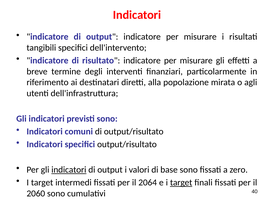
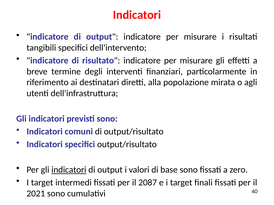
2064: 2064 -> 2087 (148, 183)
target underline: present -> none (181, 183)
2060: 2060 -> 2021 (36, 194)
